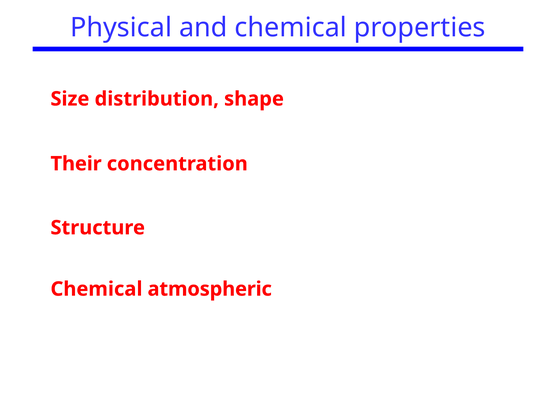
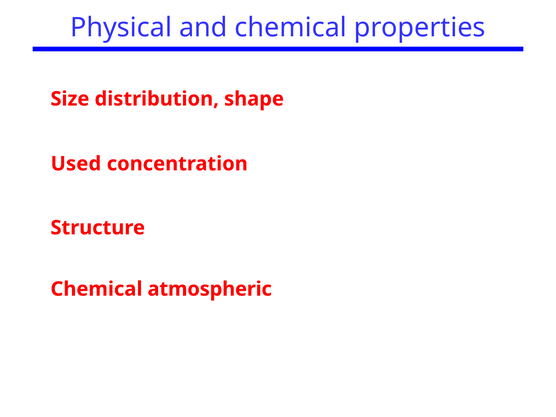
Their: Their -> Used (76, 164)
